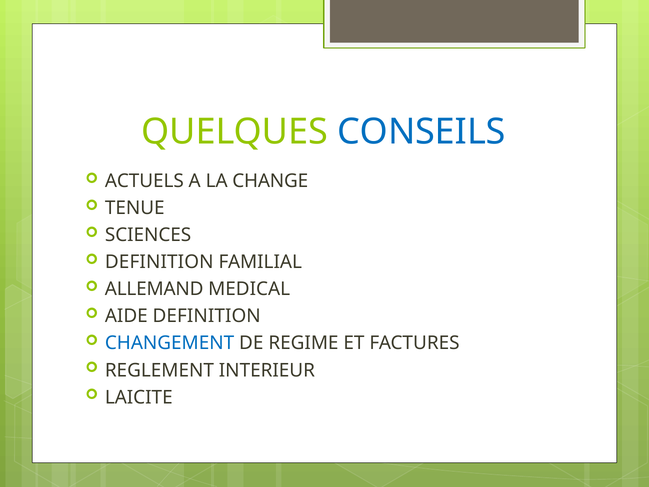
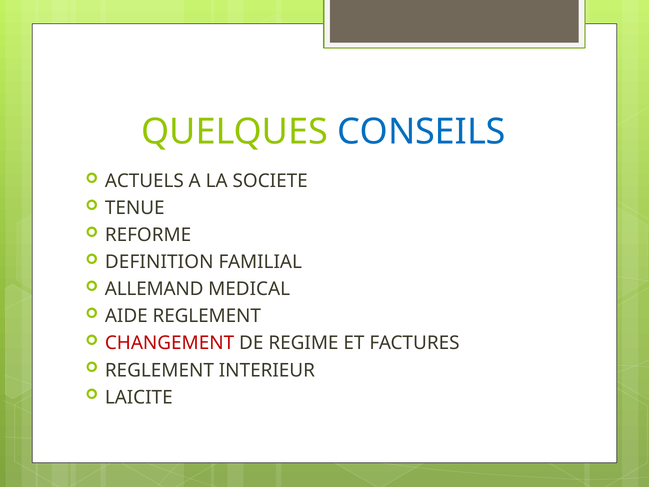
CHANGE: CHANGE -> SOCIETE (270, 181)
SCIENCES: SCIENCES -> REFORME (148, 235)
AIDE DEFINITION: DEFINITION -> REGLEMENT (207, 316)
CHANGEMENT colour: blue -> red (170, 343)
